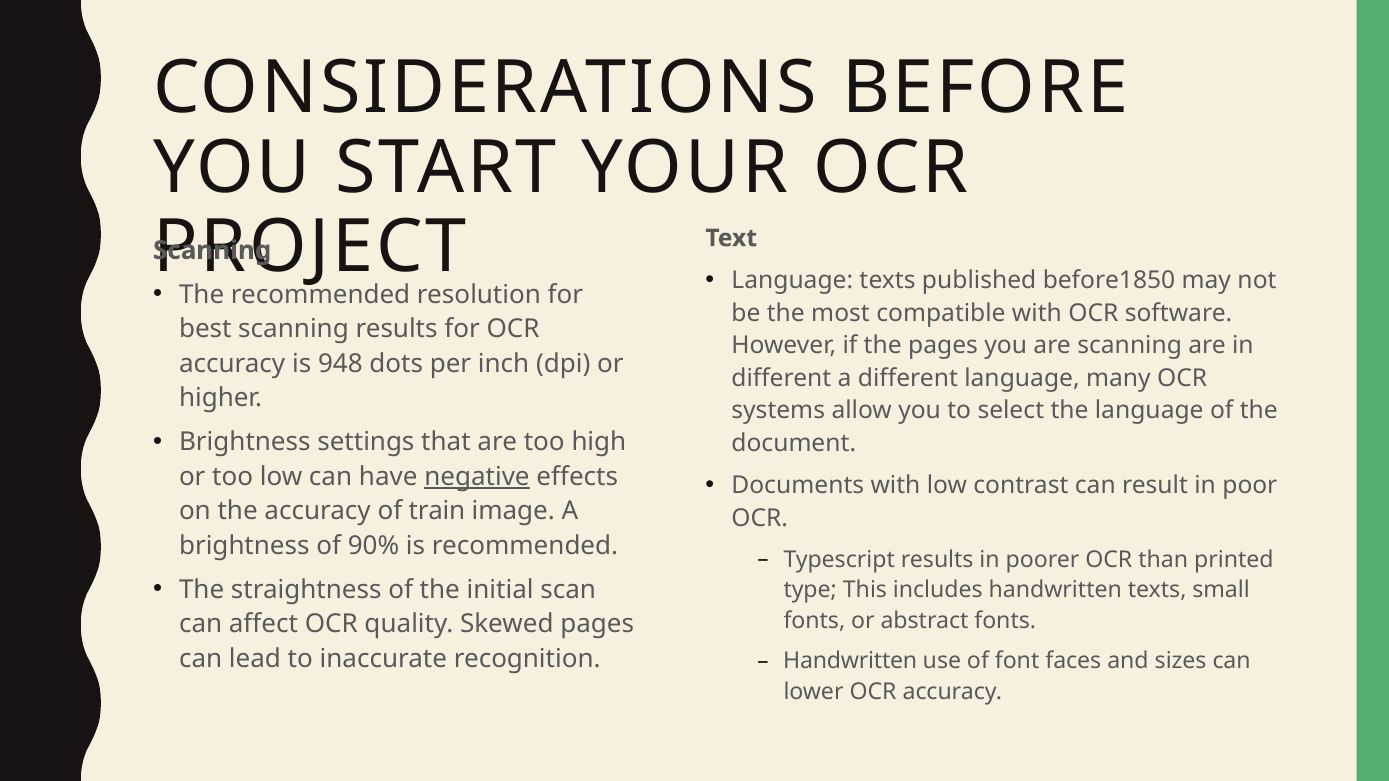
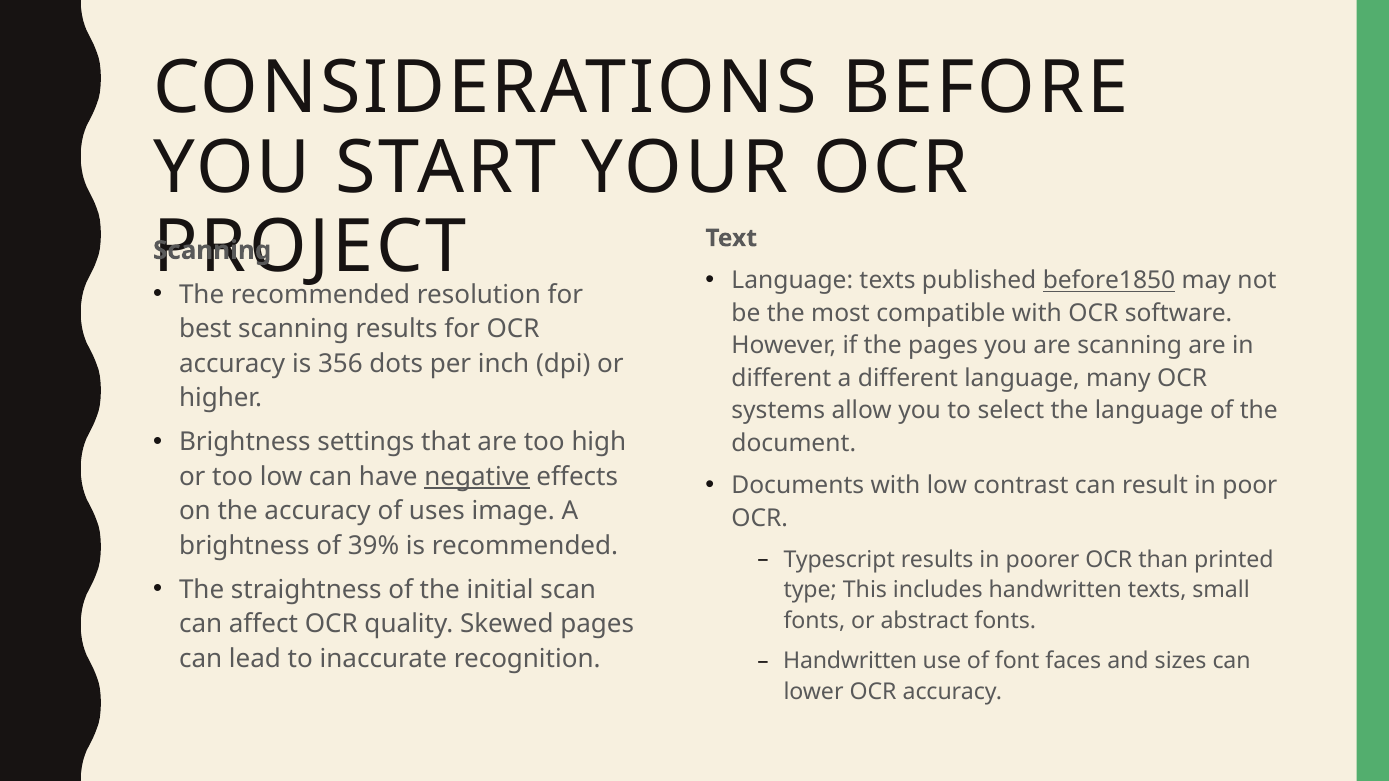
before1850 underline: none -> present (1109, 281)
948: 948 -> 356 (340, 364)
train: train -> uses (437, 511)
90%: 90% -> 39% (374, 546)
